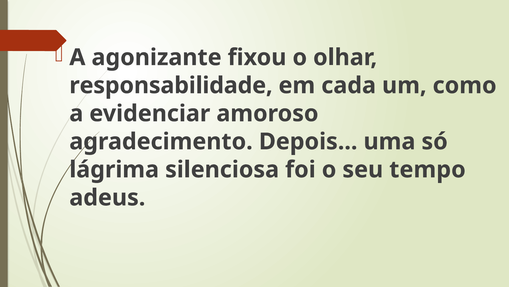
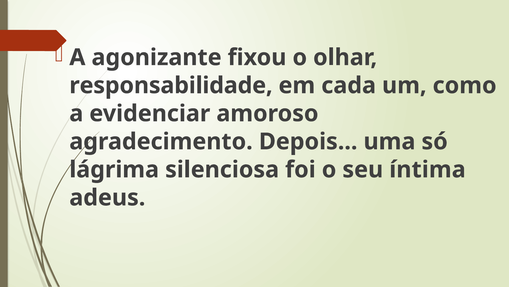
tempo: tempo -> íntima (427, 169)
